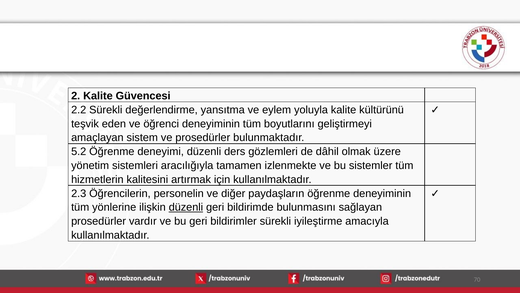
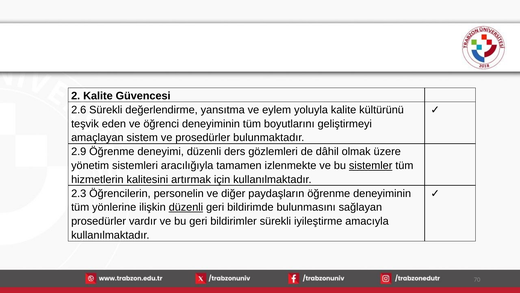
2.2: 2.2 -> 2.6 (79, 110)
5.2: 5.2 -> 2.9 (79, 151)
sistemler underline: none -> present (371, 165)
